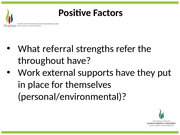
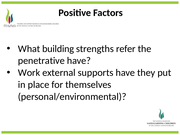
referral: referral -> building (58, 49)
throughout: throughout -> penetrative (41, 61)
